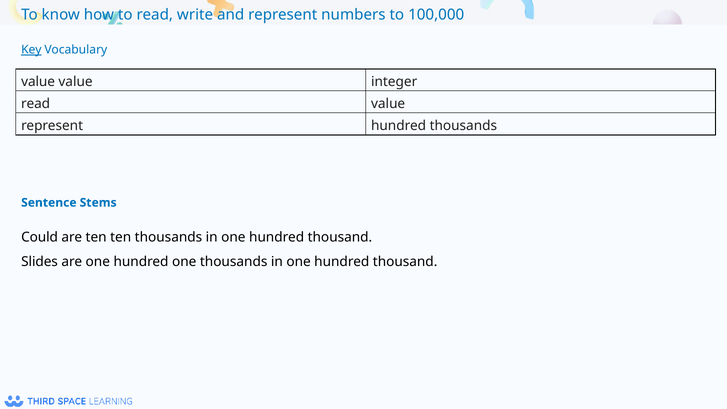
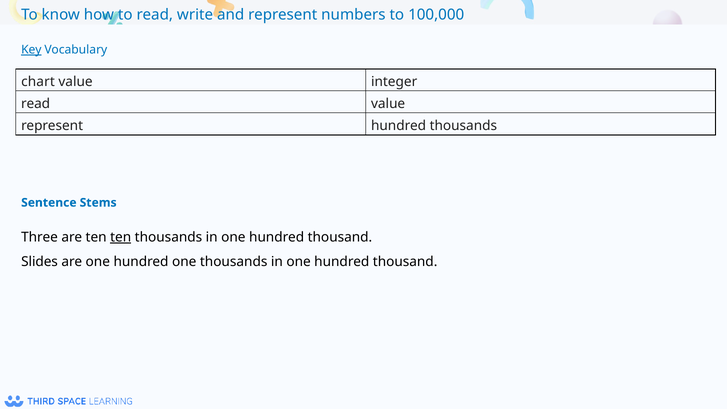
value: value -> chart (38, 82)
Could: Could -> Three (40, 237)
ten underline: none -> present (121, 237)
